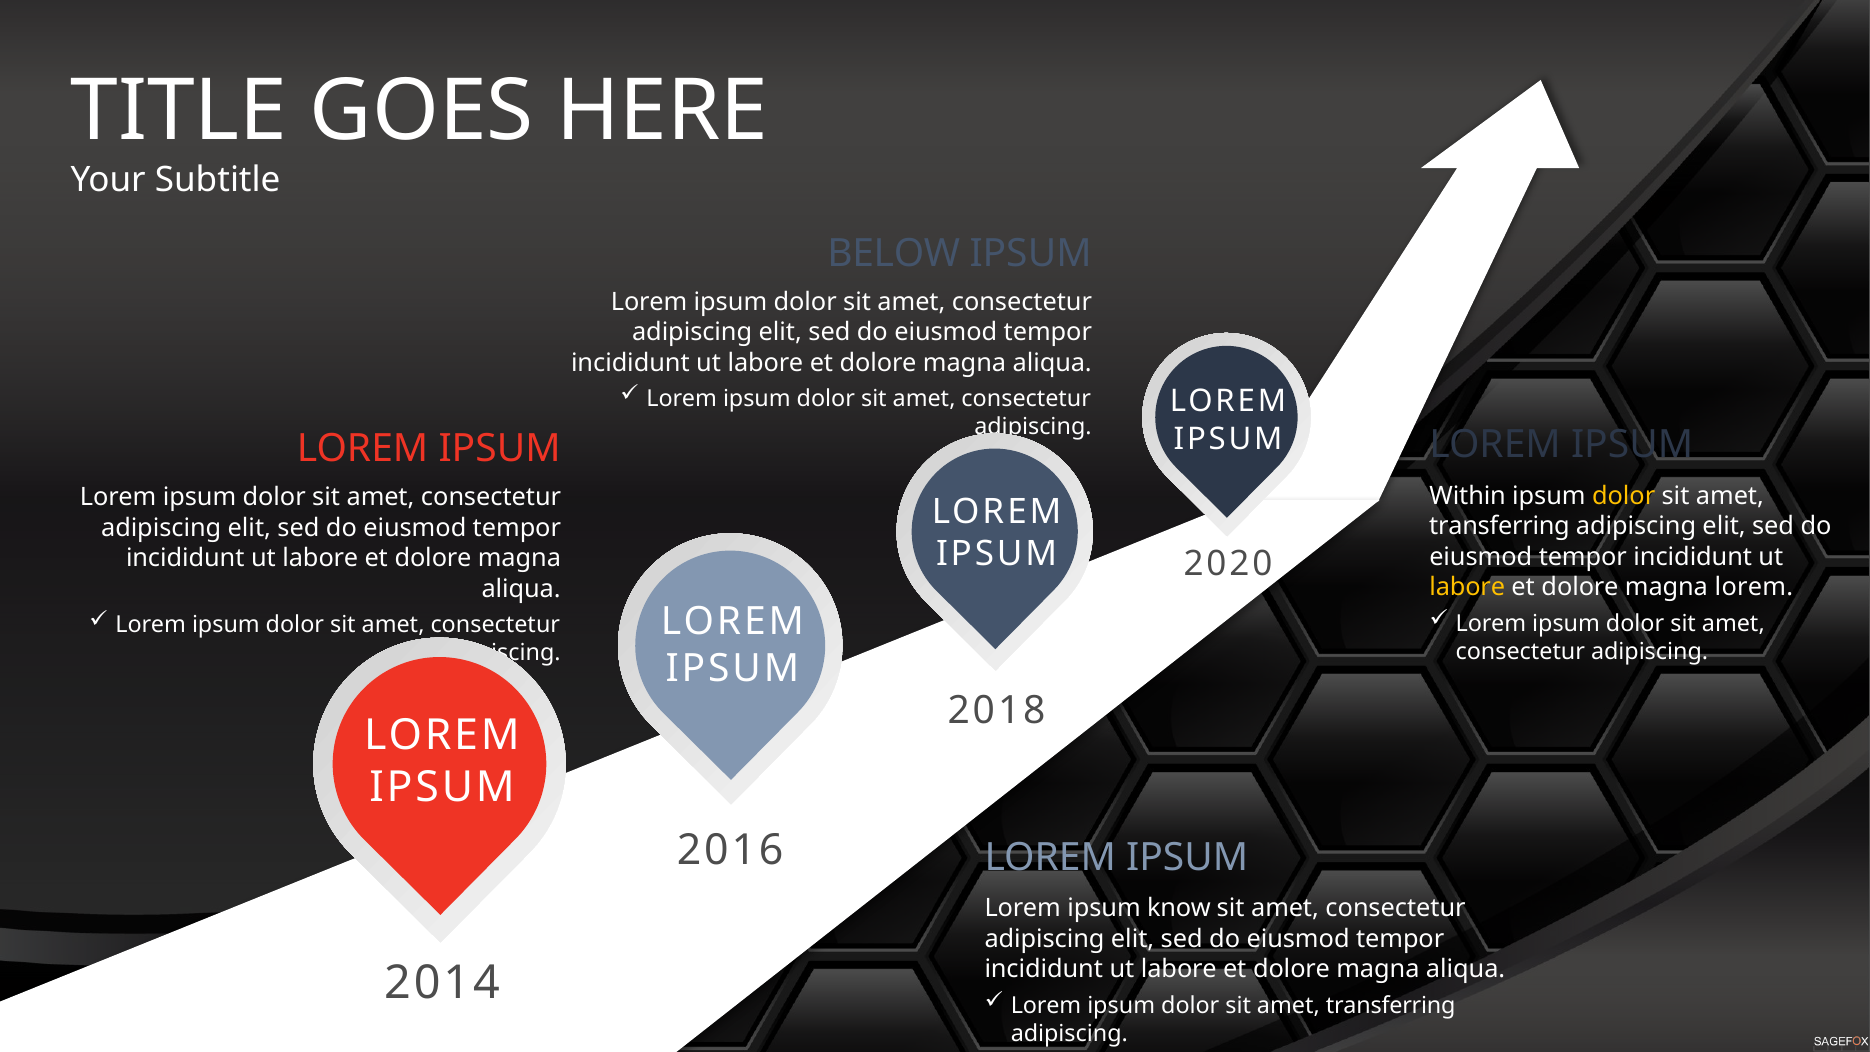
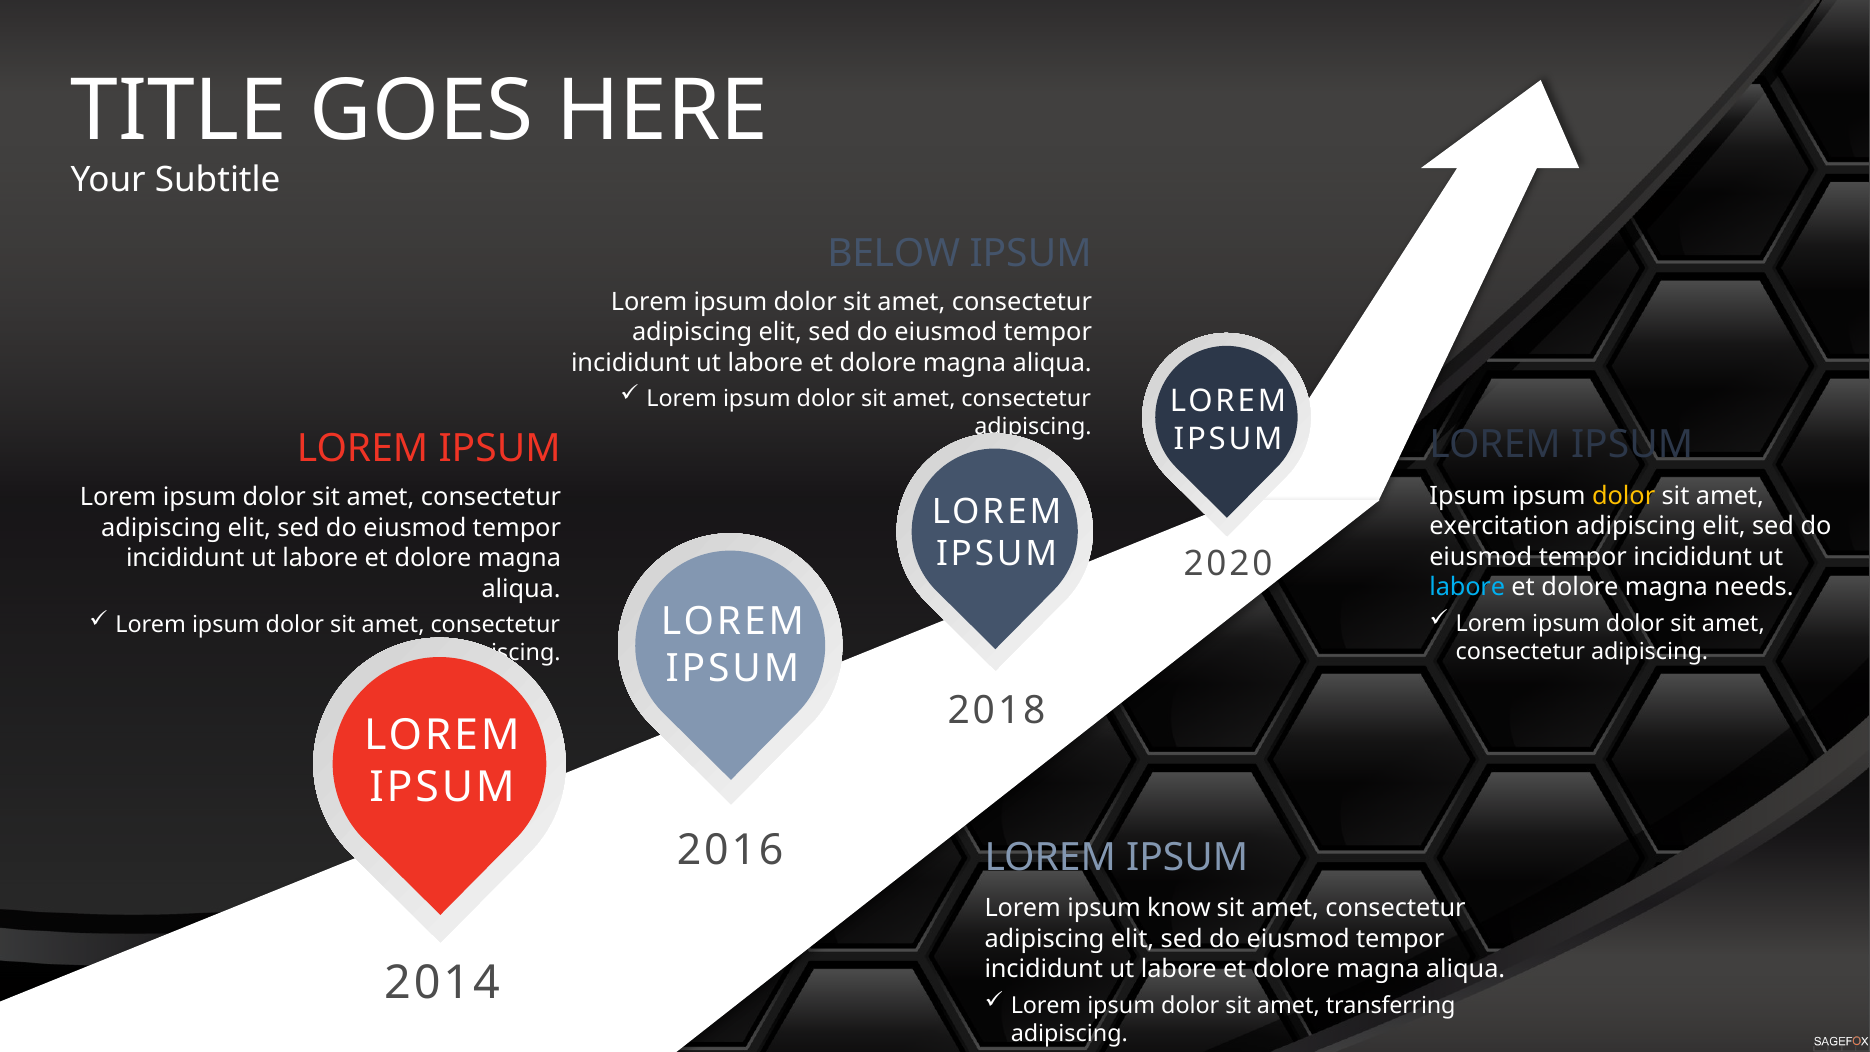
Within: Within -> Ipsum (1467, 496)
transferring: transferring -> exercitation (1499, 526)
labore colour: yellow -> light blue (1467, 587)
magna lorem: lorem -> needs (1754, 587)
